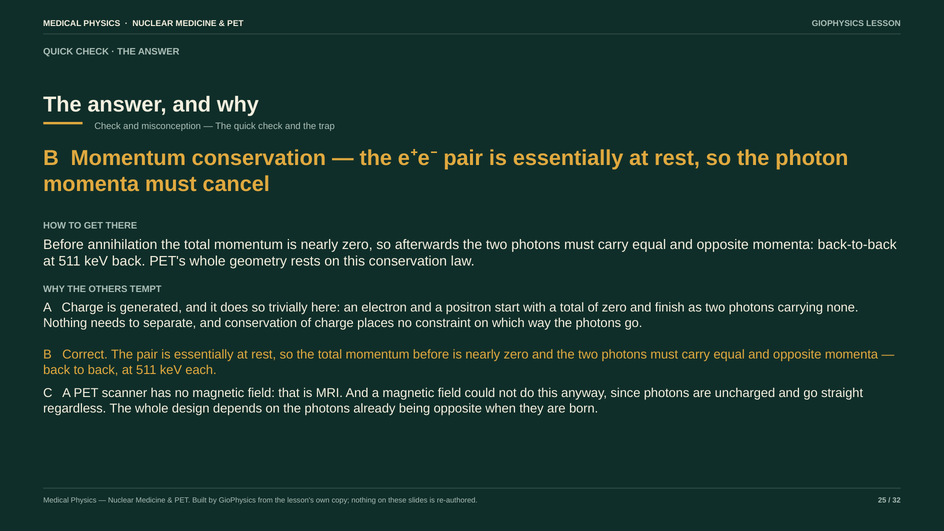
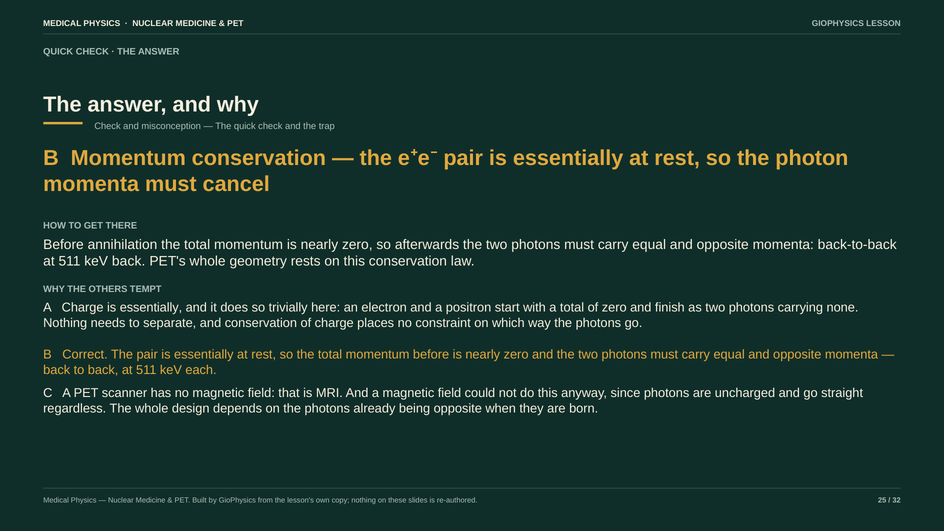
Charge is generated: generated -> essentially (151, 308)
